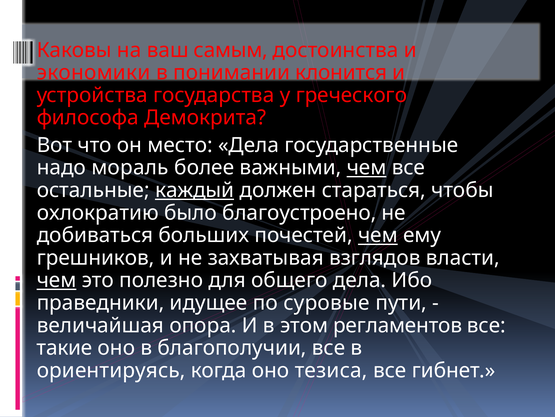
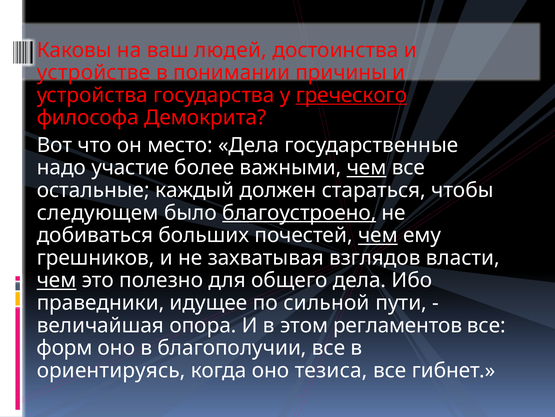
самым: самым -> людей (231, 50)
экономики: экономики -> устройстве (94, 73)
клонится: клонится -> причины (341, 73)
греческого underline: none -> present (351, 95)
мораль: мораль -> участие (130, 167)
каждый underline: present -> none (195, 190)
охлократию: охлократию -> следующем (98, 212)
благоустроено underline: none -> present (299, 212)
суровые: суровые -> сильной (326, 302)
такие: такие -> форм (65, 347)
